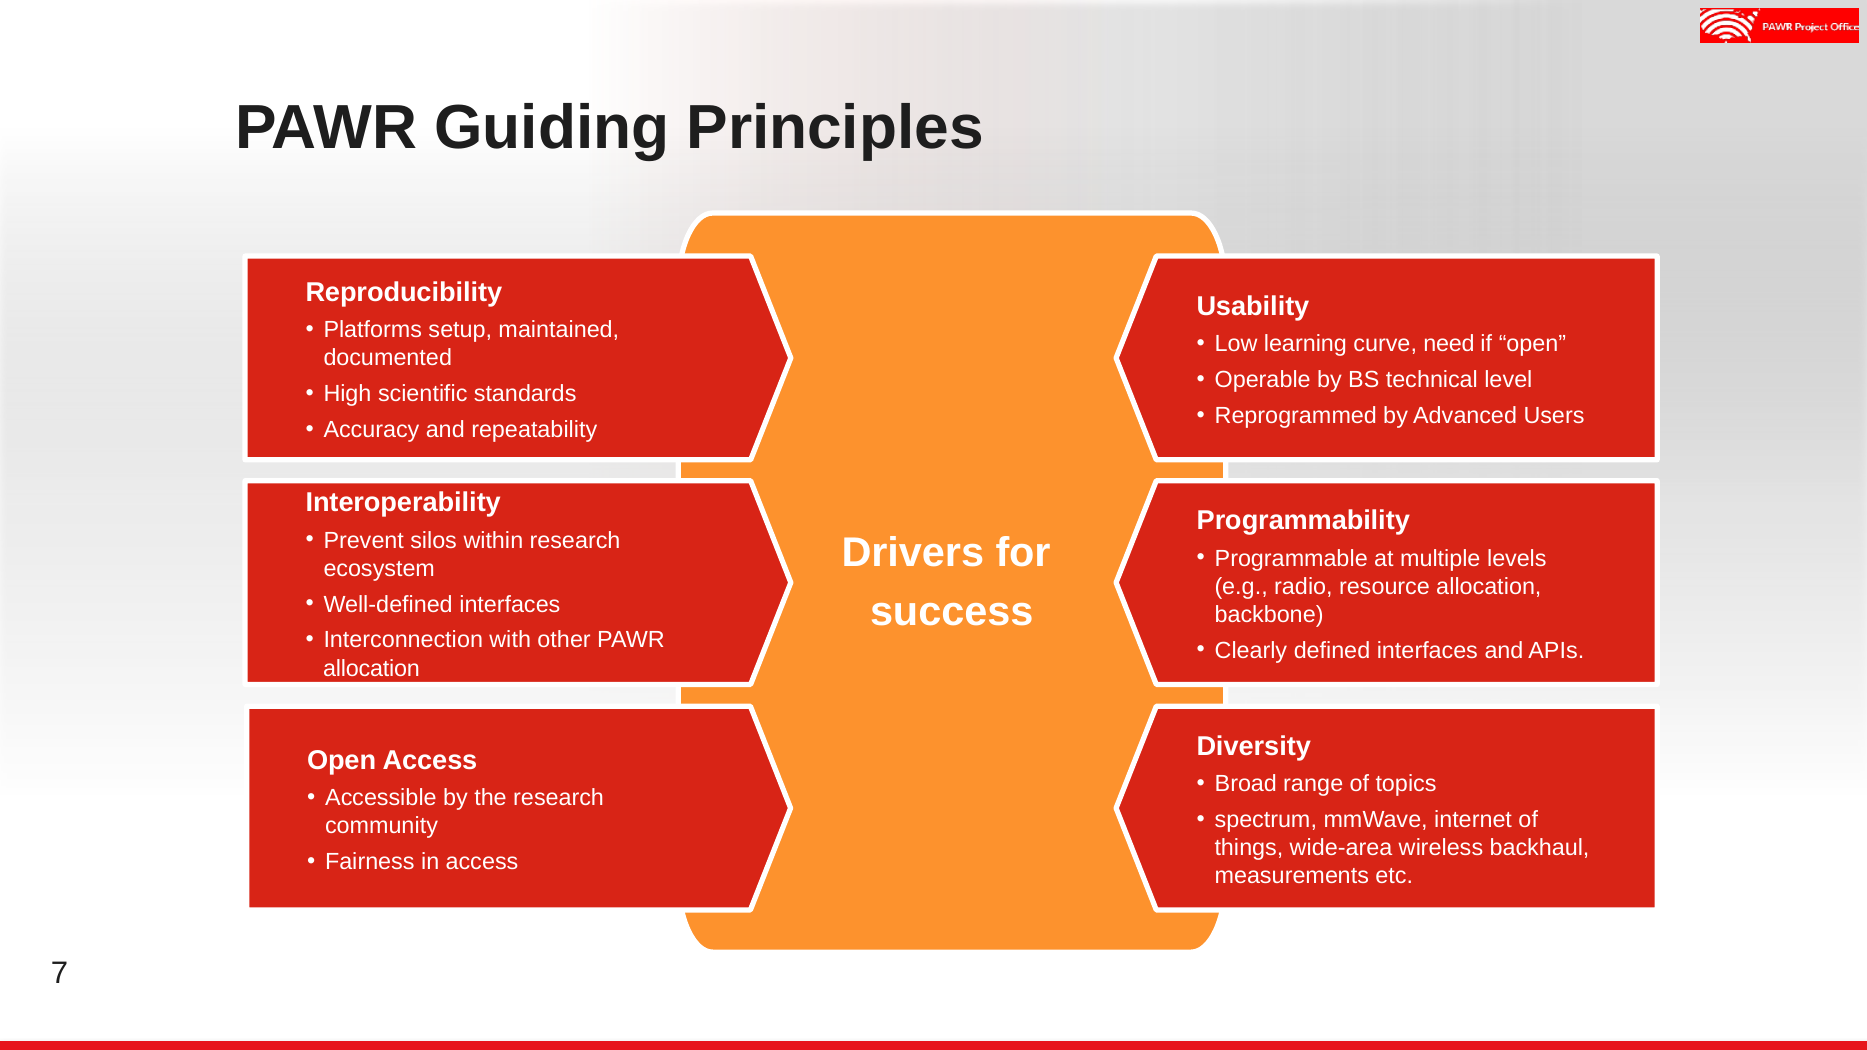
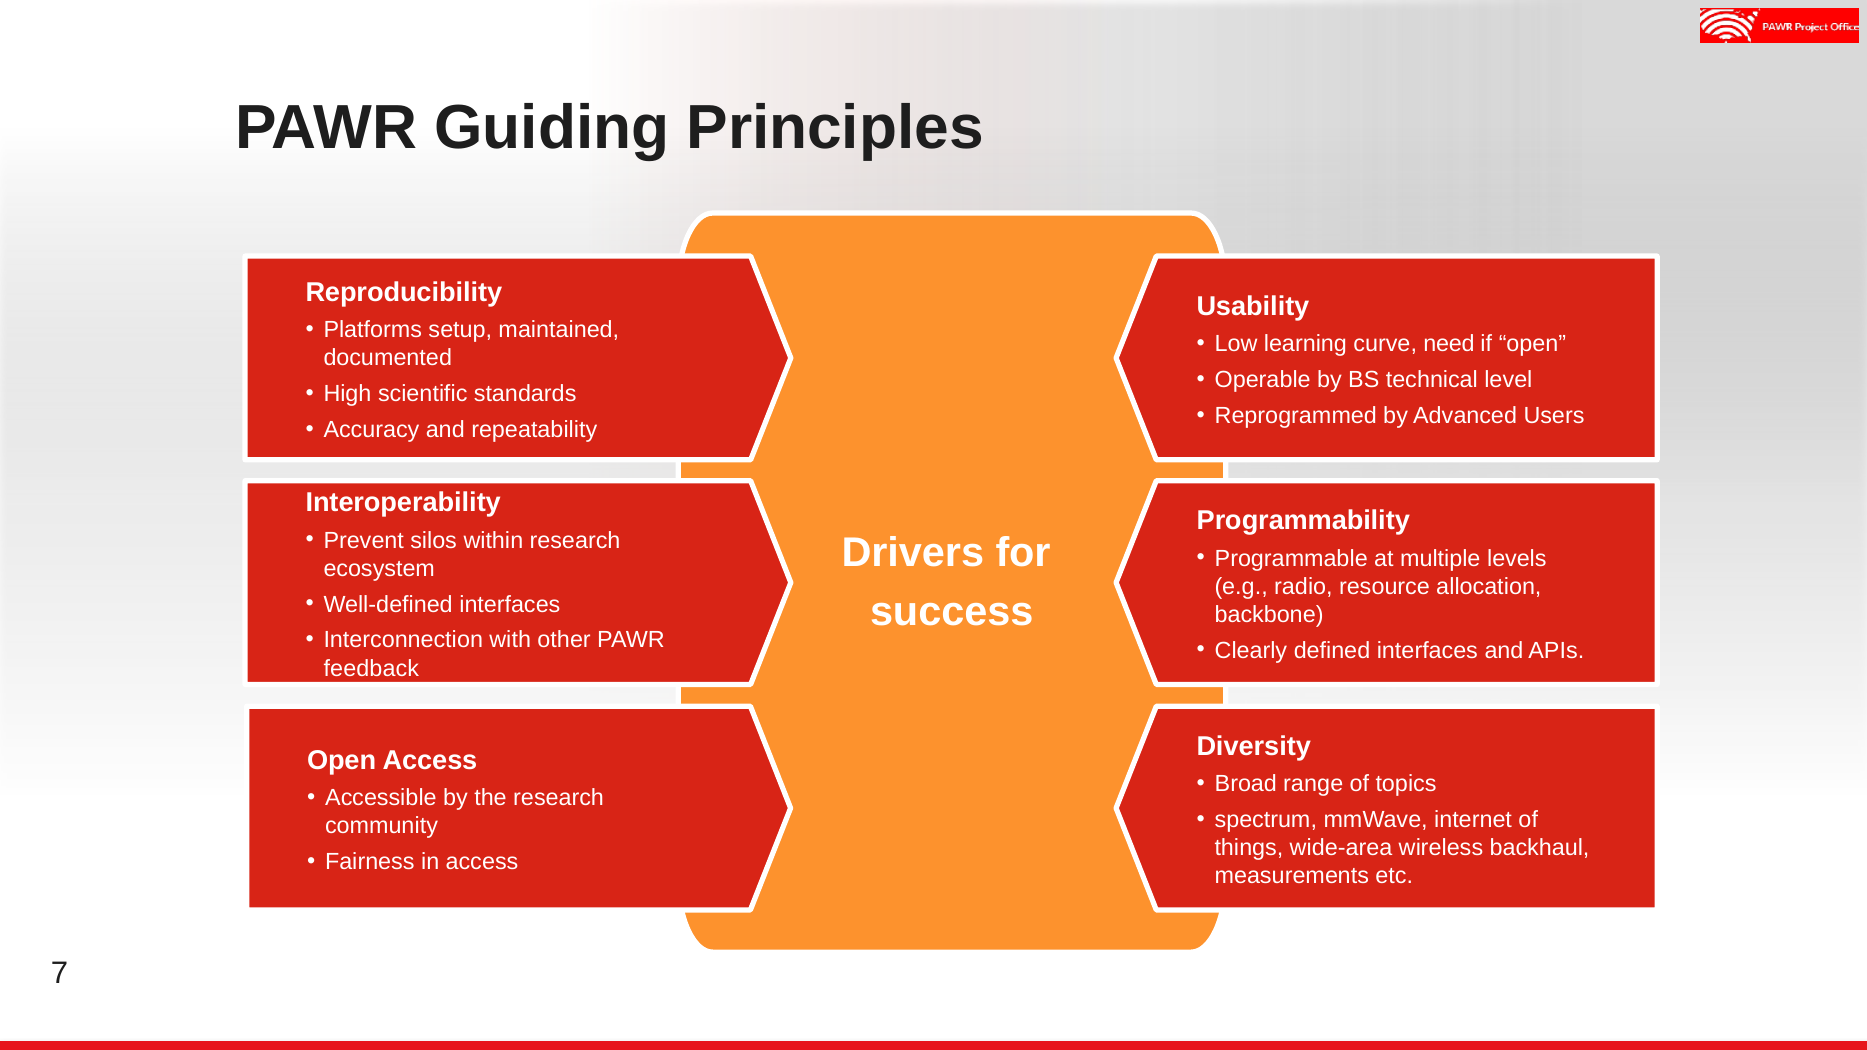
allocation: allocation -> feedback (371, 668)
